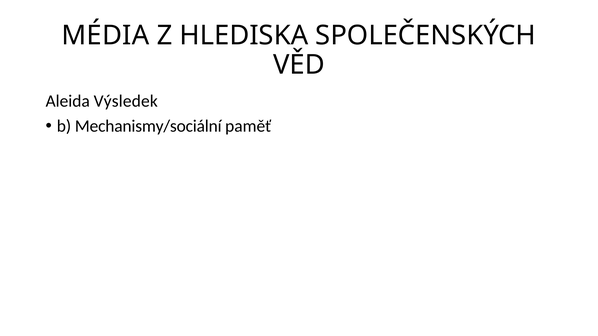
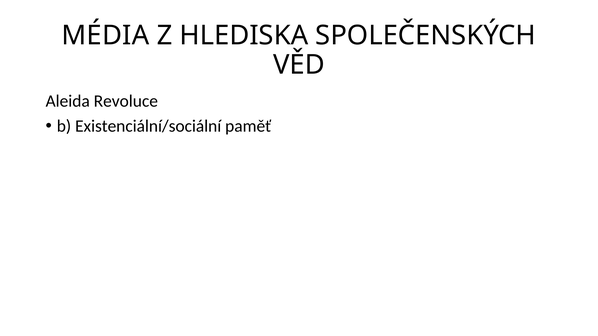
Výsledek: Výsledek -> Revoluce (126, 101)
Mechanismy/sociální: Mechanismy/sociální -> Existenciální/sociální (148, 126)
